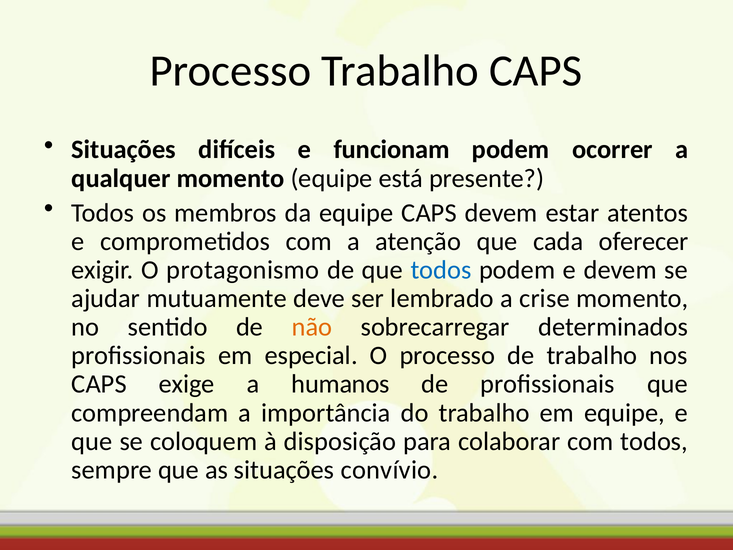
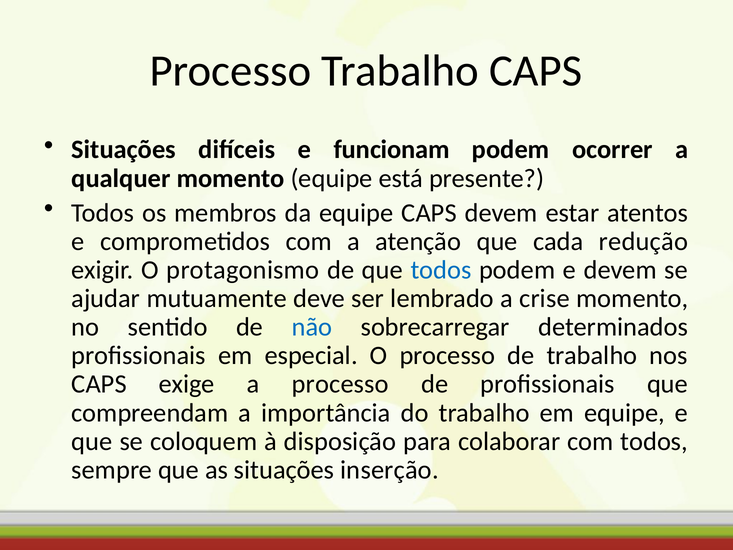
oferecer: oferecer -> redução (643, 241)
não colour: orange -> blue (312, 327)
a humanos: humanos -> processo (340, 384)
convívio: convívio -> inserção (389, 470)
